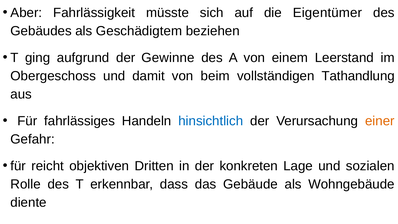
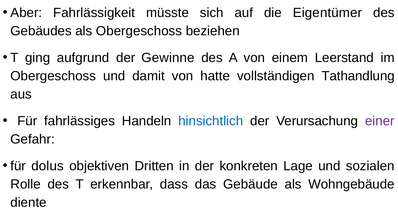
als Geschädigtem: Geschädigtem -> Obergeschoss (139, 31)
beim: beim -> hatte (215, 76)
einer colour: orange -> purple (380, 121)
reicht: reicht -> dolus (48, 166)
